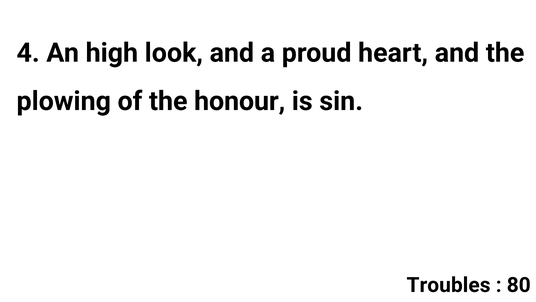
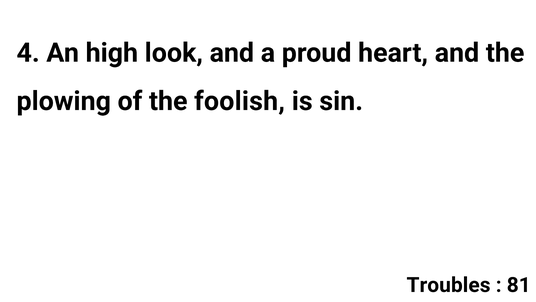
honour: honour -> foolish (240, 101)
80: 80 -> 81 (519, 285)
